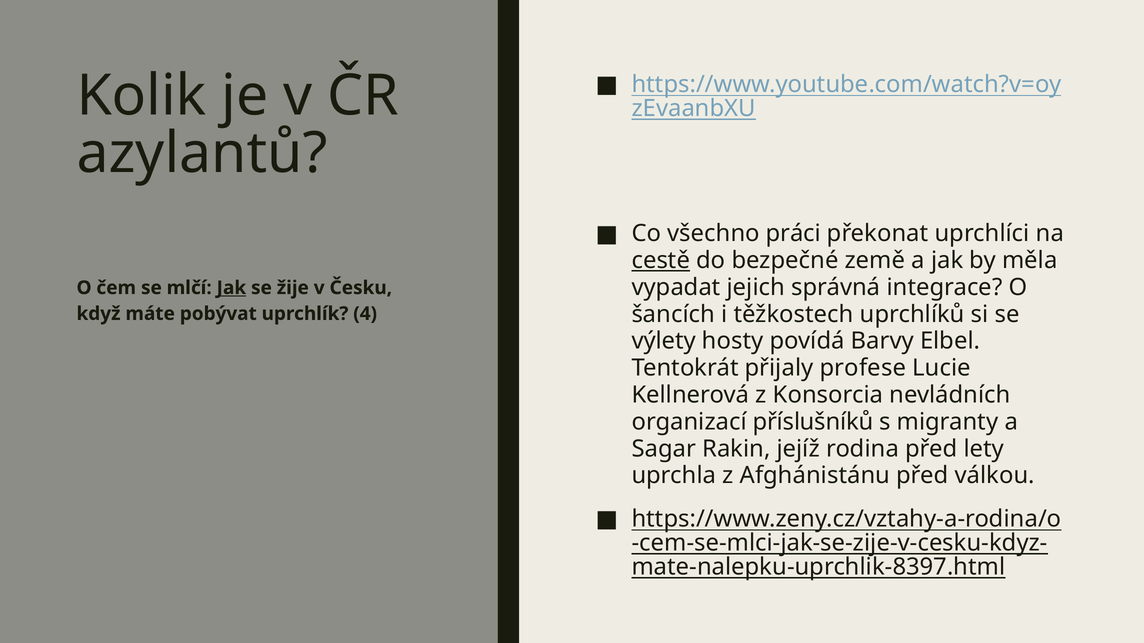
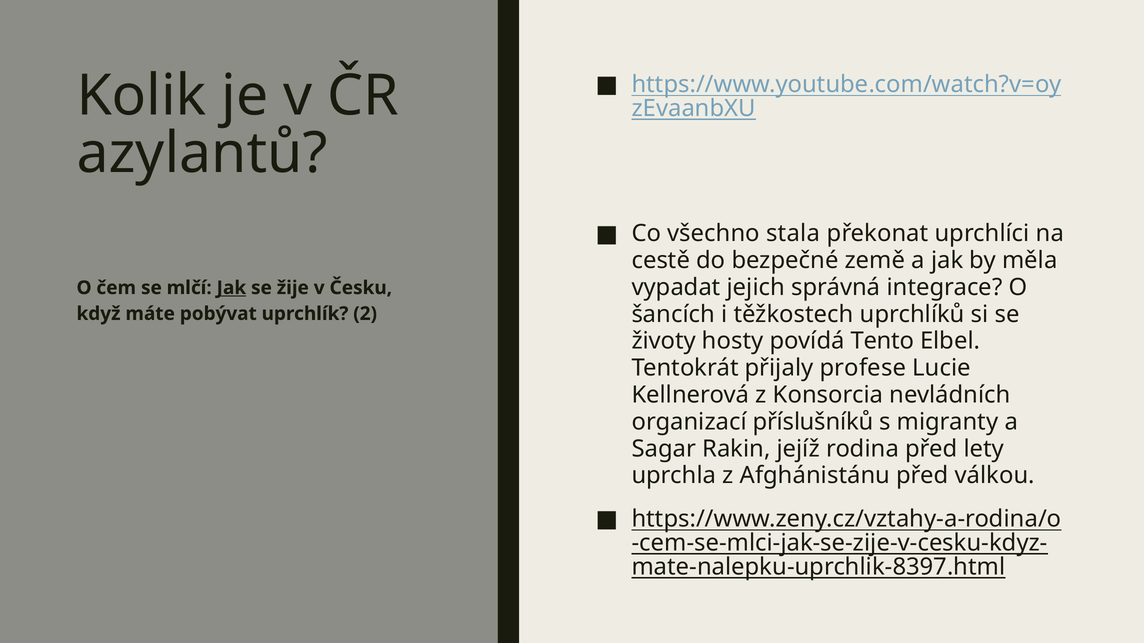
práci: práci -> stala (793, 234)
cestě underline: present -> none (661, 261)
4: 4 -> 2 (365, 314)
výlety: výlety -> životy (664, 341)
Barvy: Barvy -> Tento (882, 341)
